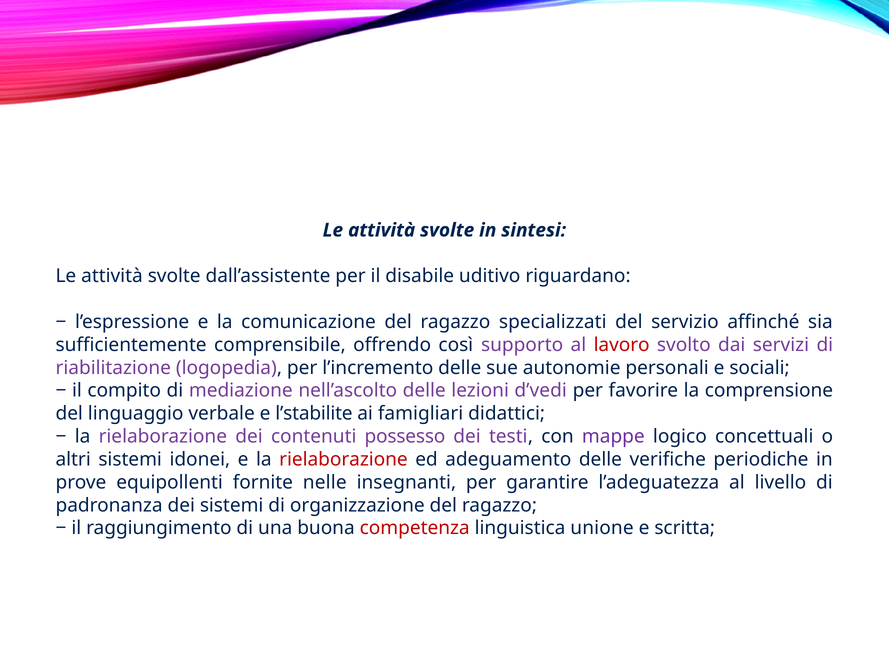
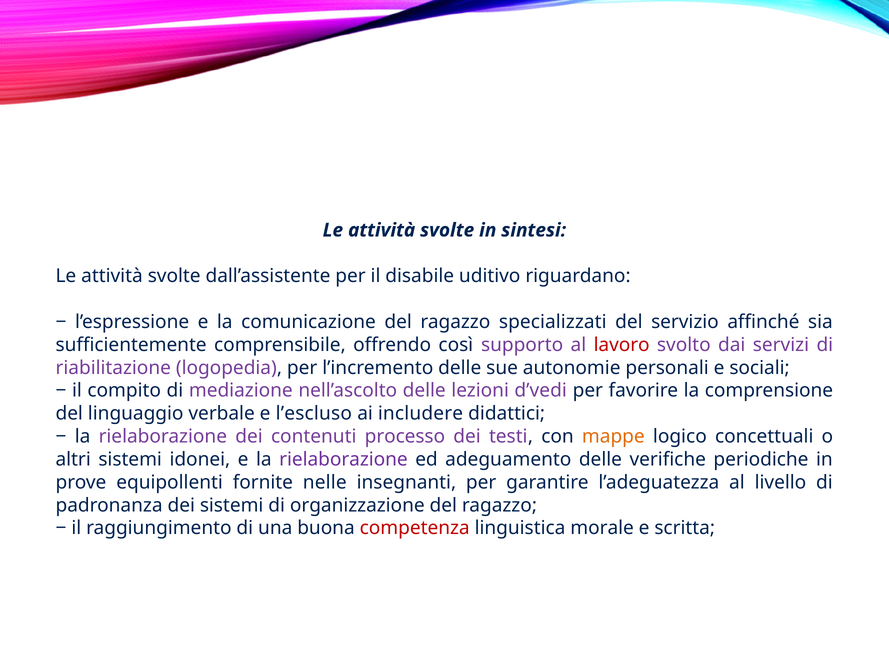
l’stabilite: l’stabilite -> l’escluso (314, 413)
famigliari: famigliari -> includere (420, 413)
possesso: possesso -> processo (405, 436)
mappe colour: purple -> orange (613, 436)
rielaborazione colour: red -> purple (343, 459)
unione: unione -> morale (602, 528)
